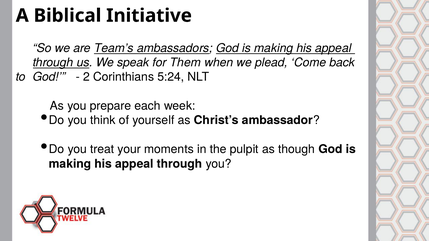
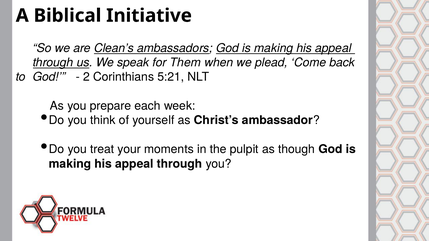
Team’s: Team’s -> Clean’s (114, 48)
5:24: 5:24 -> 5:21 (171, 77)
